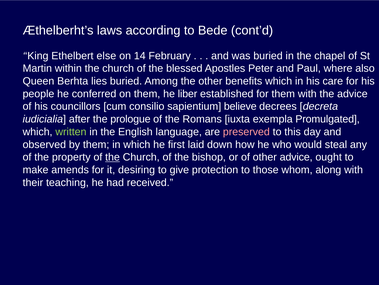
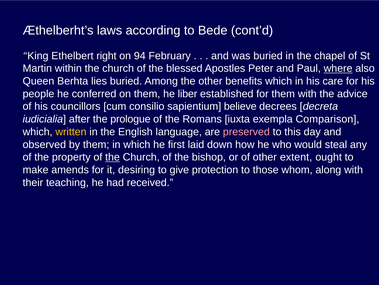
else: else -> right (106, 56)
14: 14 -> 94 (140, 56)
where underline: none -> present (338, 68)
Promulgated: Promulgated -> Comparison (327, 119)
written colour: light green -> yellow (71, 132)
other advice: advice -> extent (296, 157)
